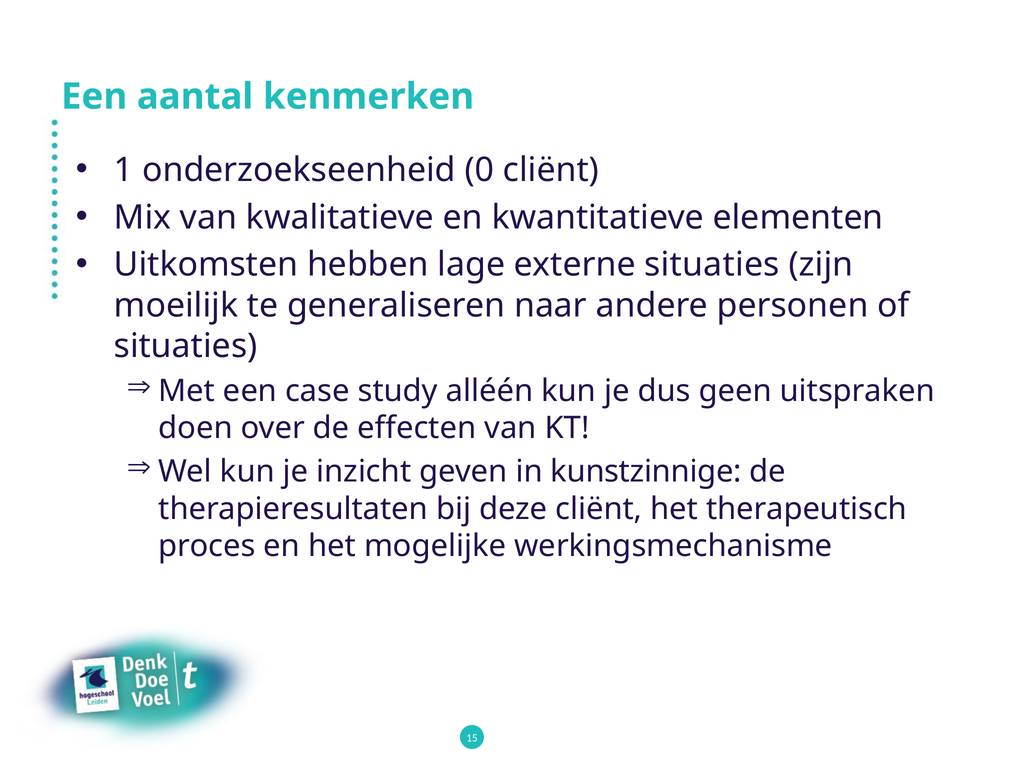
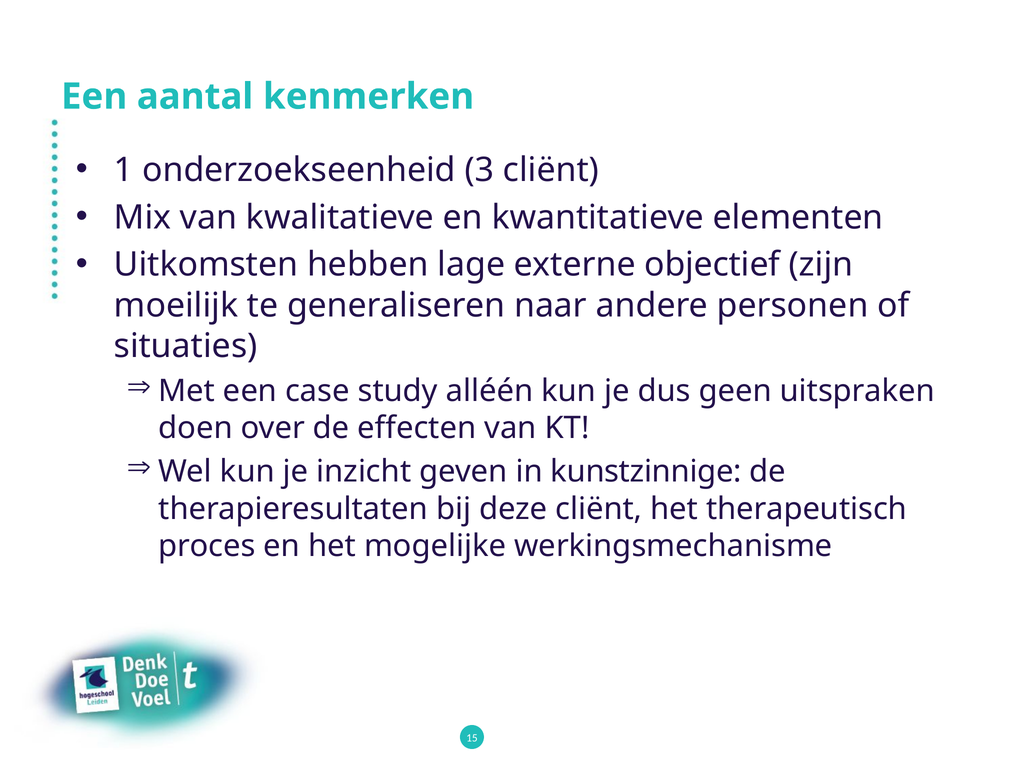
0: 0 -> 3 (479, 170)
externe situaties: situaties -> objectief (712, 265)
